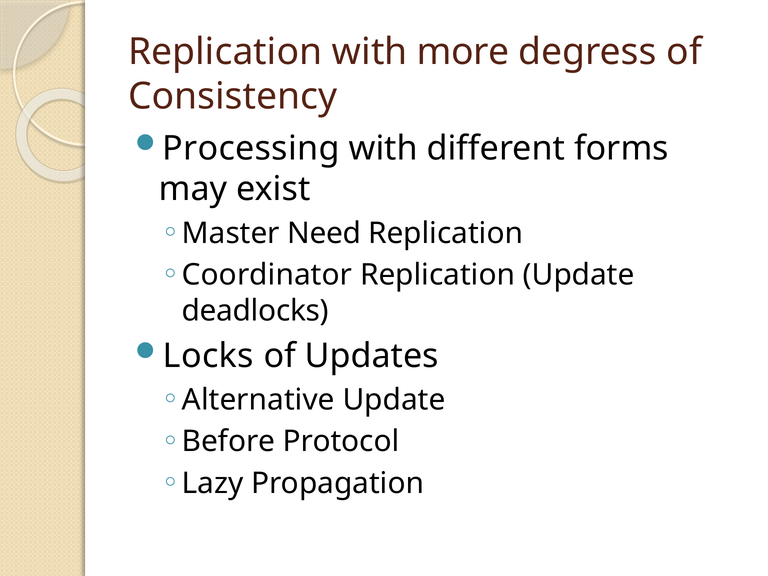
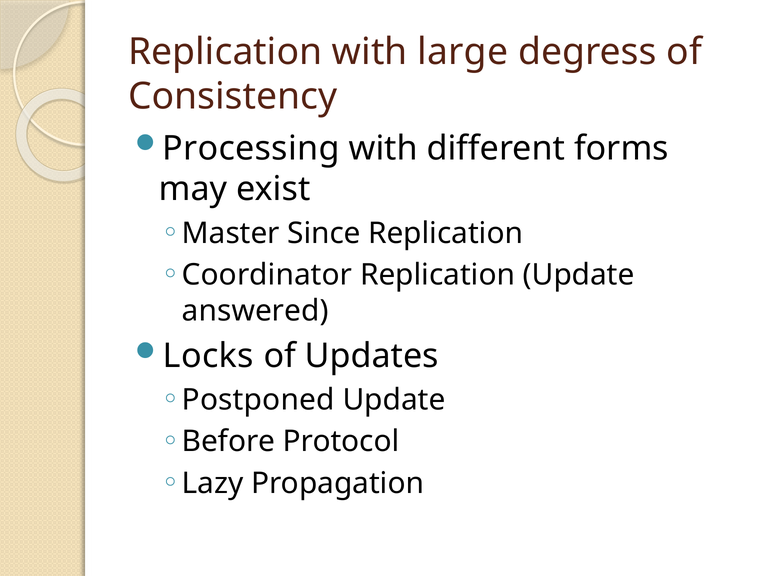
more: more -> large (463, 52)
Need: Need -> Since (324, 233)
deadlocks: deadlocks -> answered (255, 311)
Alternative: Alternative -> Postponed (258, 400)
